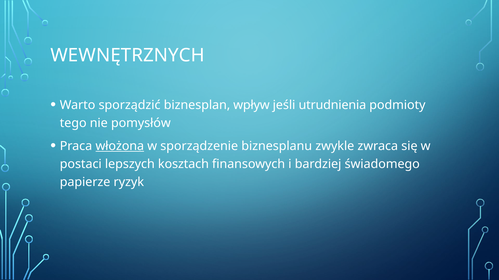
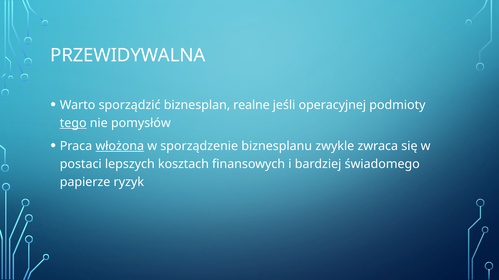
WEWNĘTRZNYCH: WEWNĘTRZNYCH -> PRZEWIDYWALNA (128, 55)
wpływ: wpływ -> realne (251, 105)
utrudnienia: utrudnienia -> operacyjnej (332, 105)
tego underline: none -> present (73, 123)
